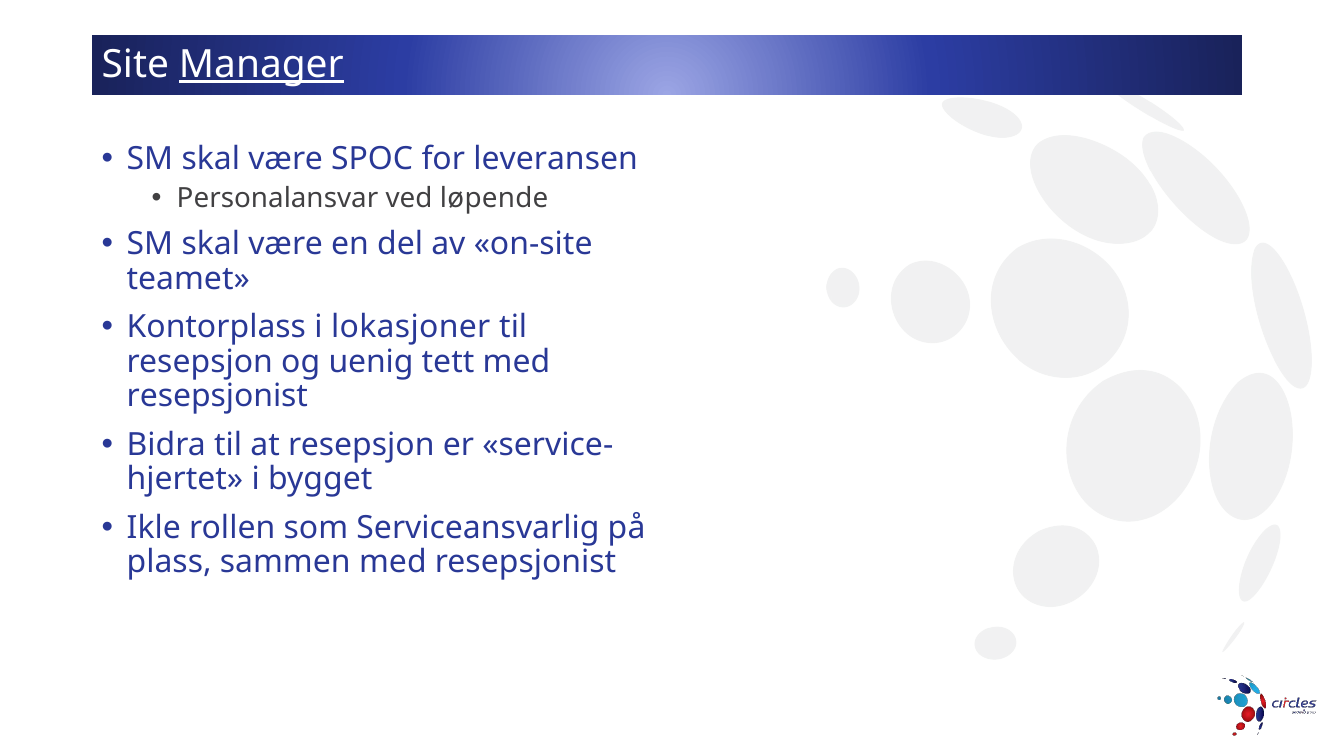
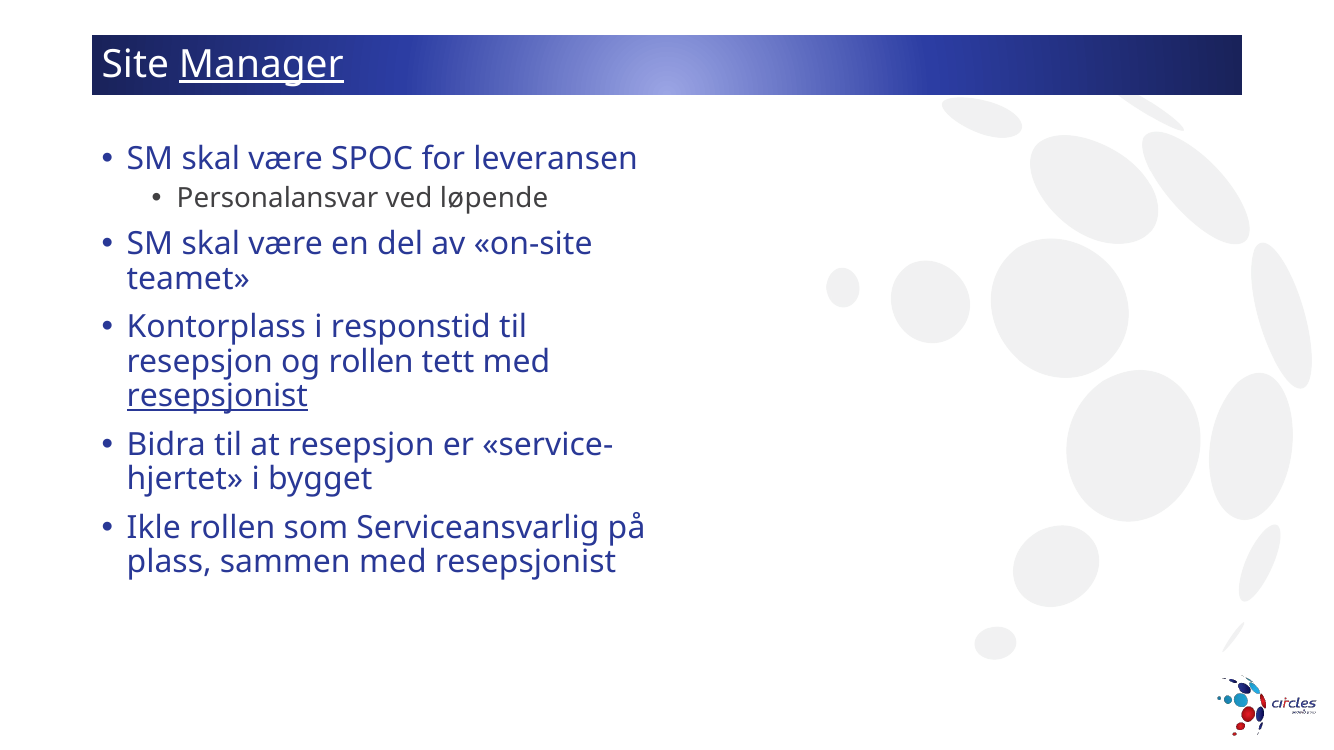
lokasjoner: lokasjoner -> responstid (411, 327)
og uenig: uenig -> rollen (371, 362)
resepsjonist underline: none -> present (217, 396)
